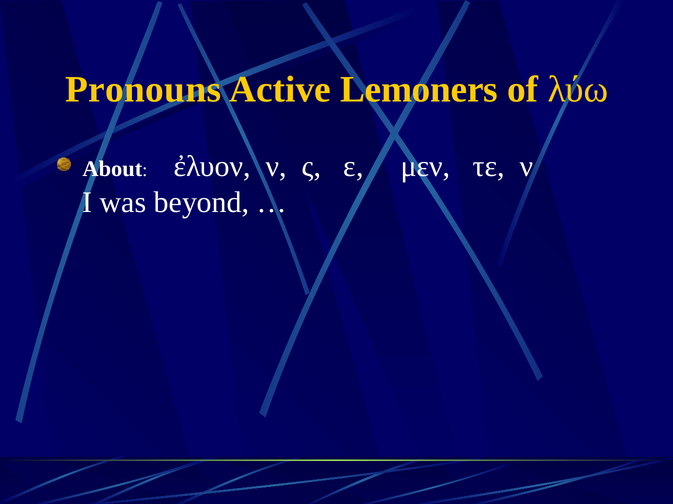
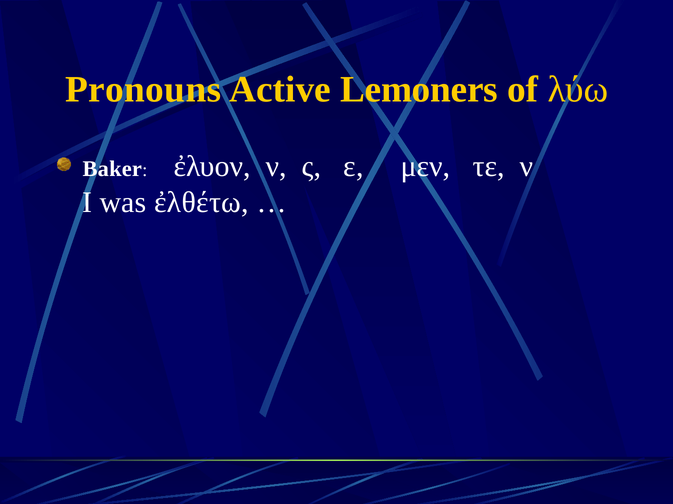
About: About -> Baker (112, 169)
beyond: beyond -> ἐλθέτω (201, 203)
